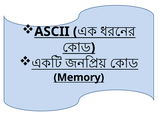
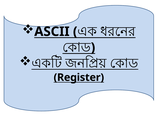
Memory: Memory -> Register (79, 78)
